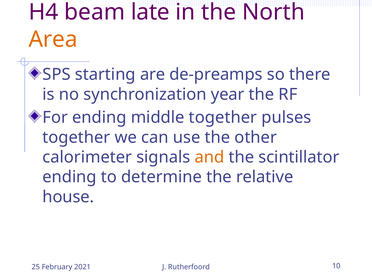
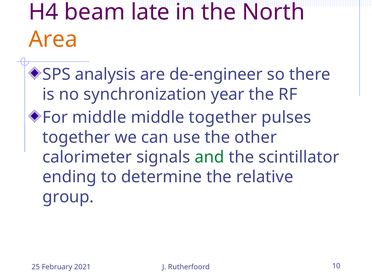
starting: starting -> analysis (105, 74)
de-preamps: de-preamps -> de-engineer (216, 74)
For ending: ending -> middle (99, 117)
and colour: orange -> green (209, 157)
house: house -> group (68, 197)
